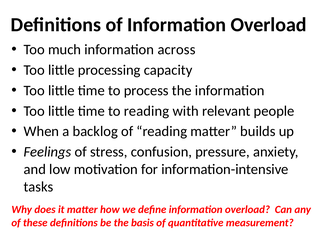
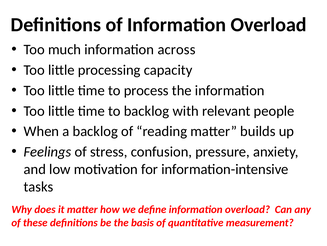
to reading: reading -> backlog (146, 111)
